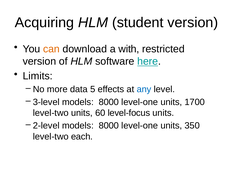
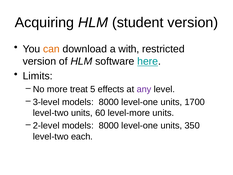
data: data -> treat (79, 89)
any colour: blue -> purple (144, 89)
level-focus: level-focus -> level-more (129, 113)
